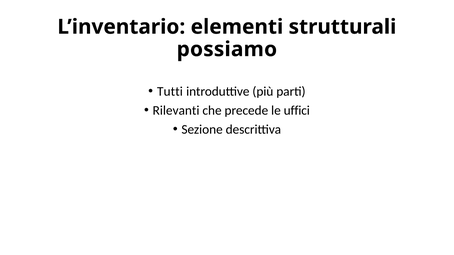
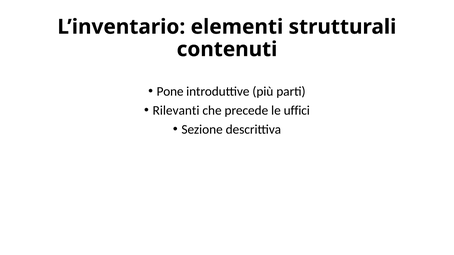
possiamo: possiamo -> contenuti (227, 49)
Tutti: Tutti -> Pone (170, 92)
